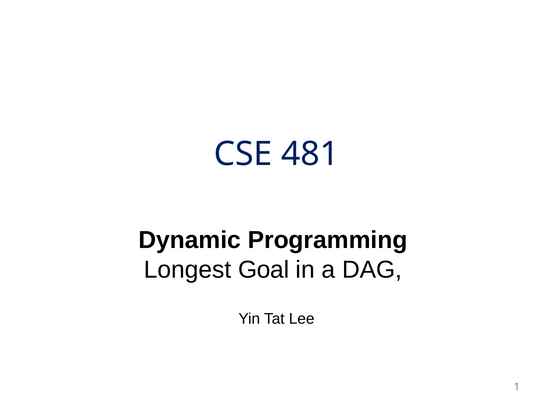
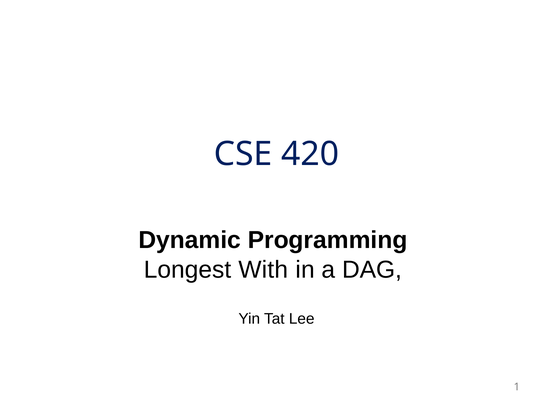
481: 481 -> 420 (310, 154)
Goal: Goal -> With (263, 270)
